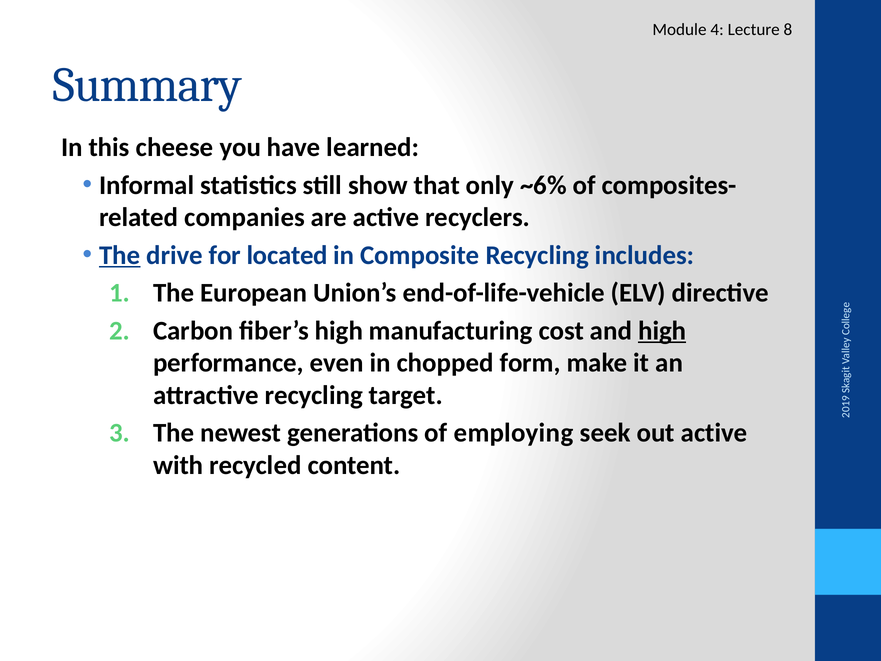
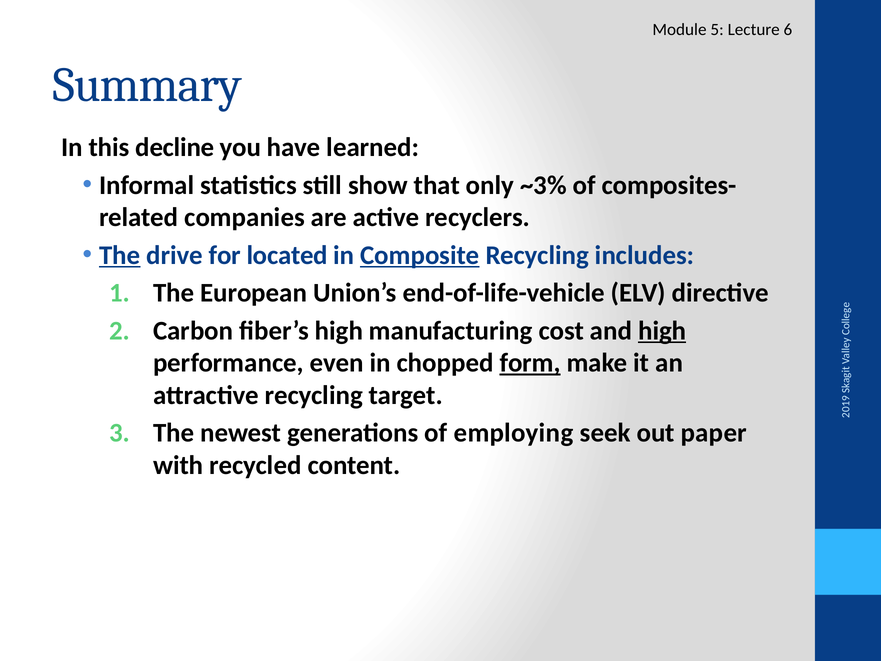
4: 4 -> 5 (717, 30)
8: 8 -> 6 (788, 30)
cheese: cheese -> decline (175, 148)
~6%: ~6% -> ~3% (543, 185)
Composite underline: none -> present (420, 255)
form underline: none -> present (530, 363)
out active: active -> paper (714, 433)
